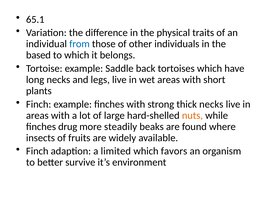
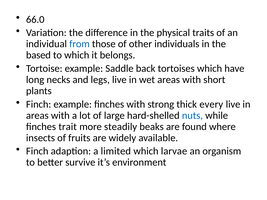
65.1: 65.1 -> 66.0 (35, 19)
thick necks: necks -> every (211, 104)
nuts colour: orange -> blue (192, 116)
drug: drug -> trait (68, 127)
favors: favors -> larvae (174, 151)
